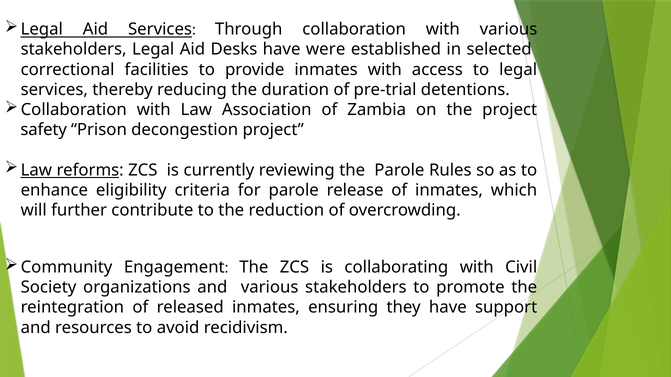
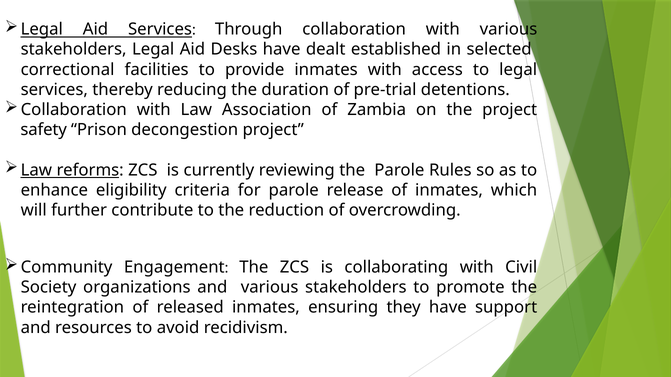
were: were -> dealt (326, 49)
